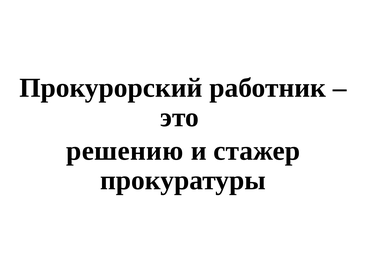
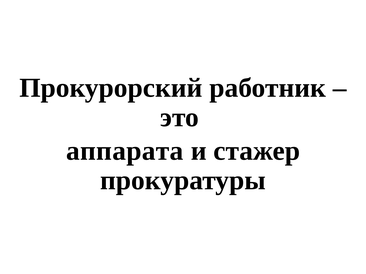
решению: решению -> аппарата (125, 151)
